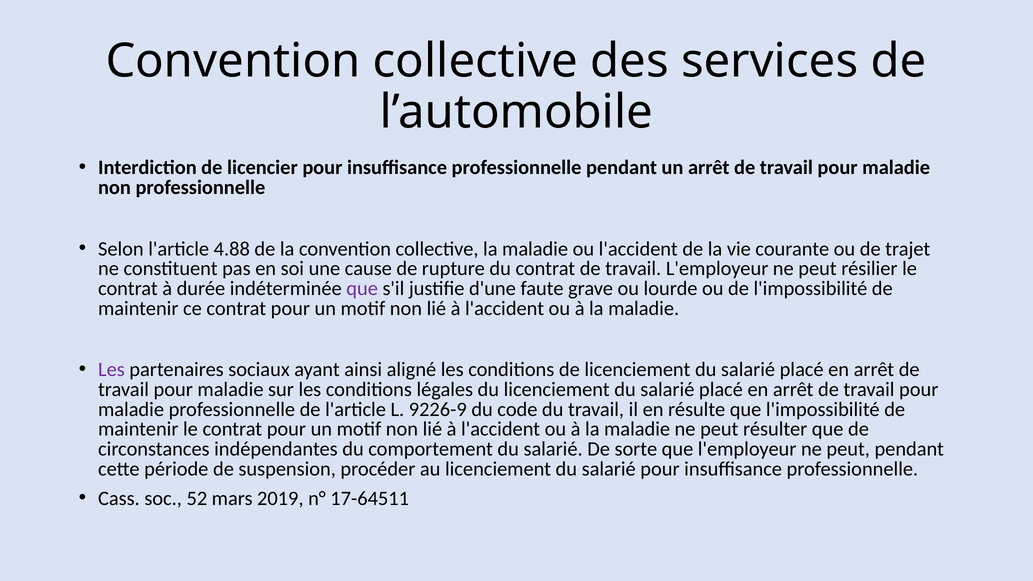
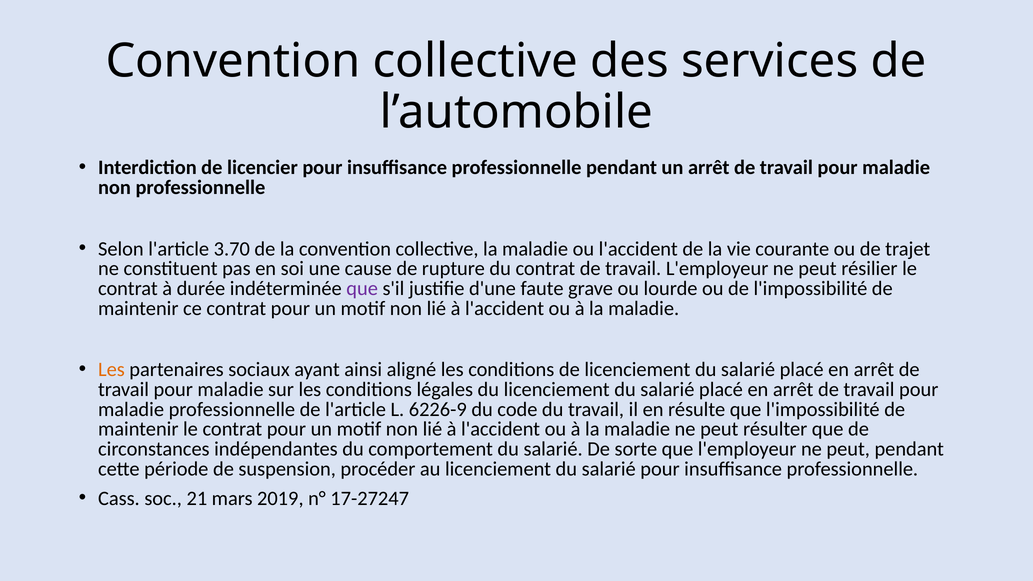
4.88: 4.88 -> 3.70 (232, 249)
Les colour: purple -> orange (111, 370)
9226-9: 9226-9 -> 6226-9 (438, 409)
52: 52 -> 21 (197, 498)
17-64511: 17-64511 -> 17-27247 (370, 498)
